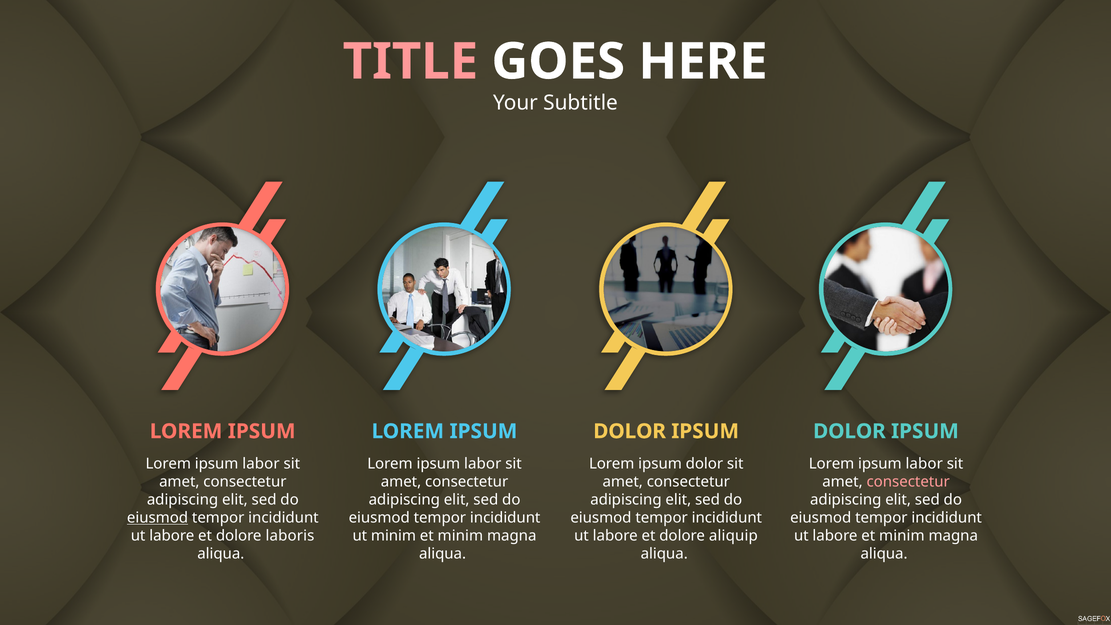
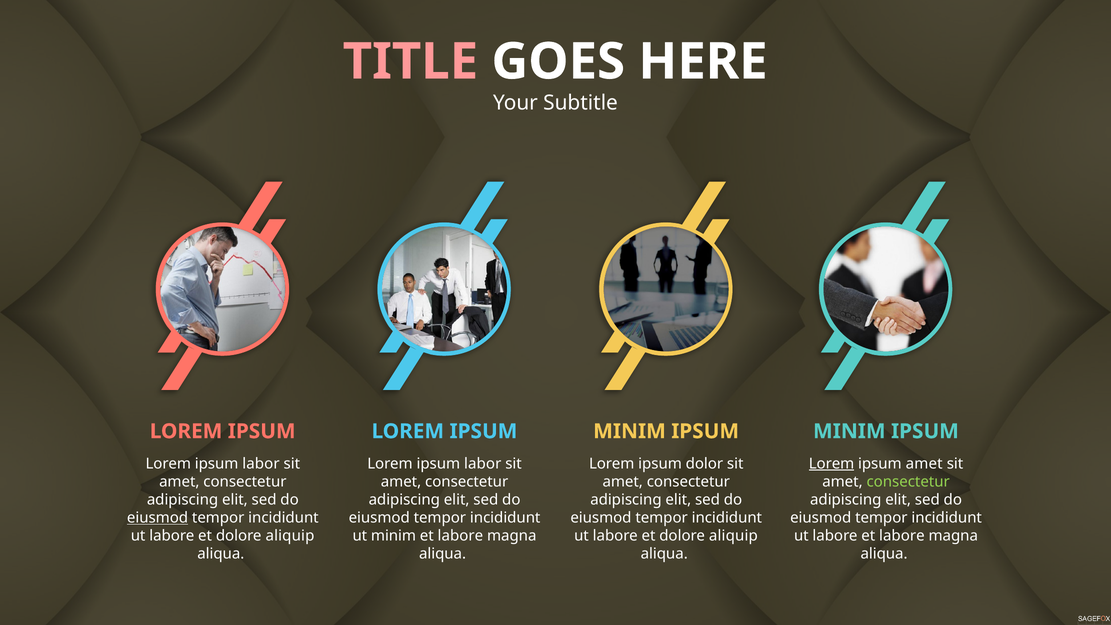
DOLOR: DOLOR -> MINIM (629, 431)
DOLOR: DOLOR -> MINIM (849, 431)
Lorem underline: none -> present (832, 464)
labor: labor -> amet (924, 464)
consectetur colour: pink -> light green (908, 482)
laboris: laboris -> aliquip (290, 536)
minim: minim -> labore (460, 536)
labore et minim: minim -> labore (902, 536)
